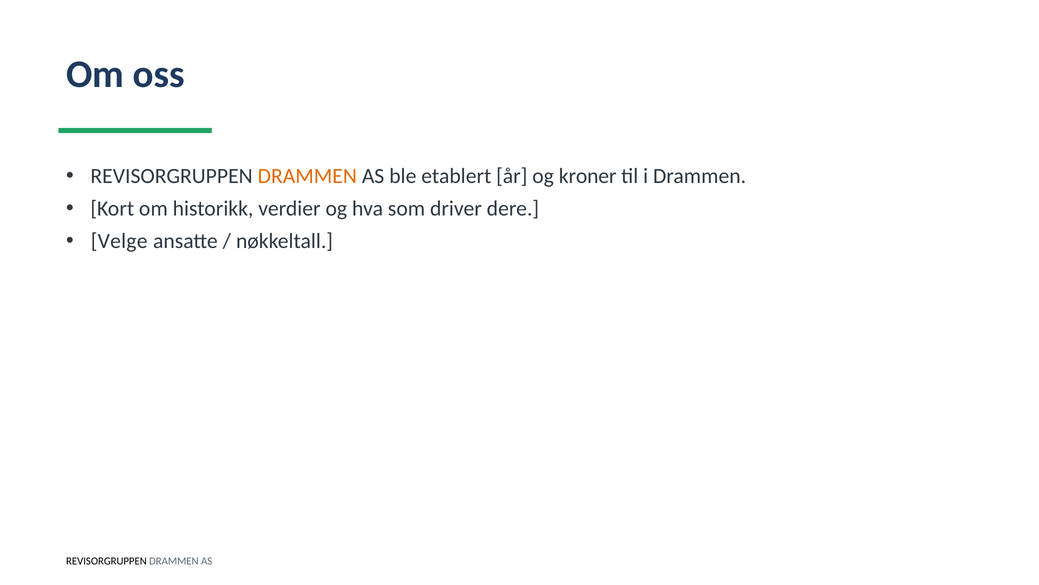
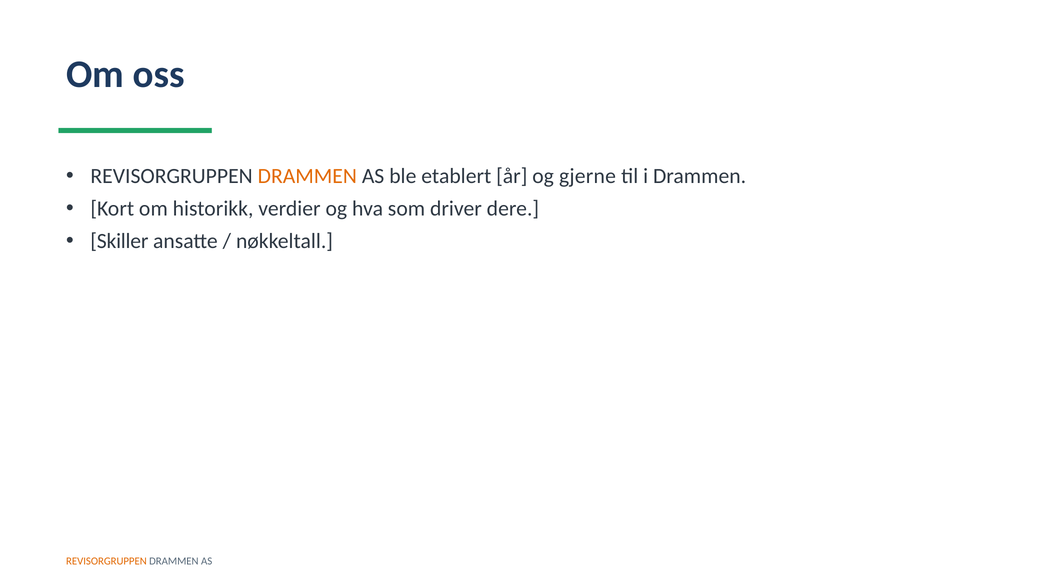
kroner: kroner -> gjerne (587, 176)
Velge: Velge -> Skiller (119, 241)
REVISORGRUPPEN colour: black -> orange (106, 561)
